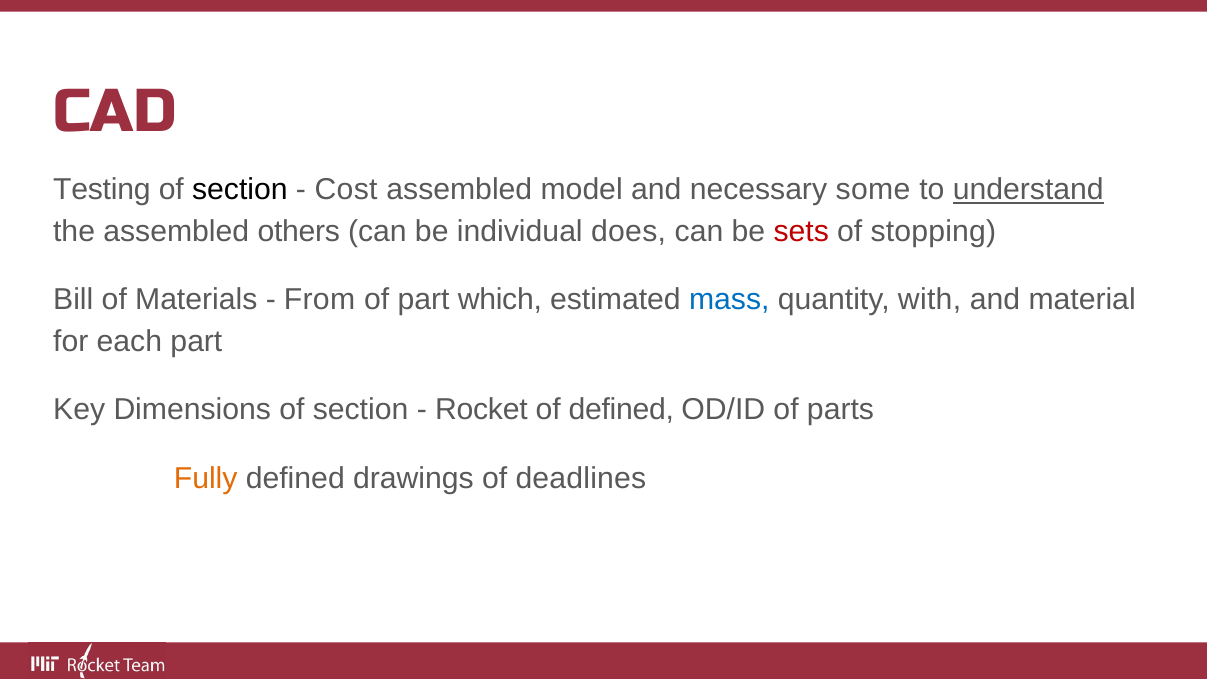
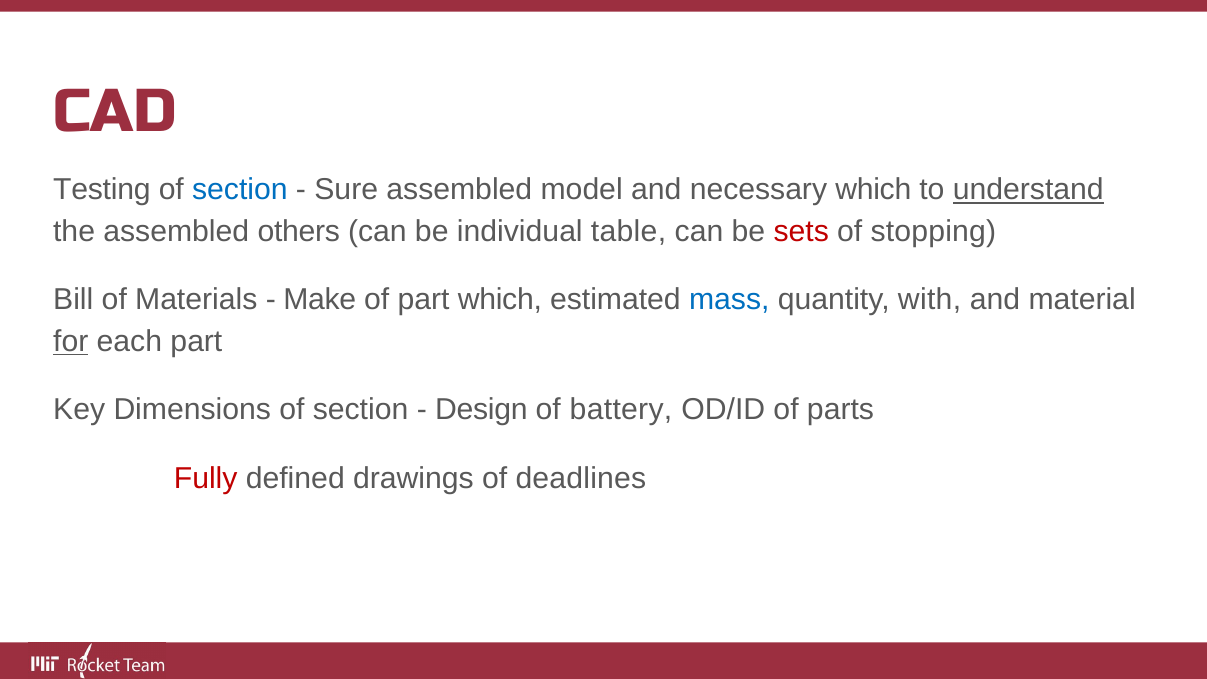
section colour: black -> blue (240, 190)
Cost: Cost -> Sure (346, 190)
necessary some: some -> which (873, 190)
does: does -> table (629, 231)
From: From -> Make (320, 300)
for underline: none -> present (71, 341)
Rocket: Rocket -> Design (481, 410)
of defined: defined -> battery (621, 410)
Fully colour: orange -> red (206, 478)
